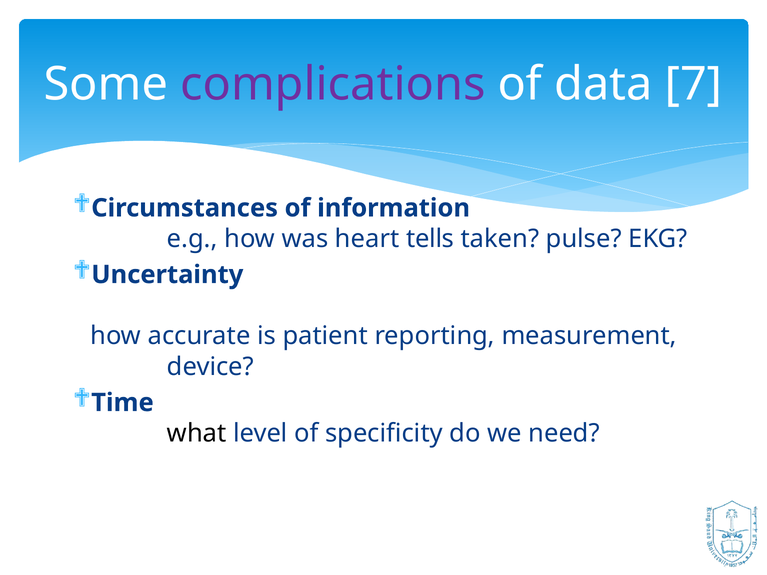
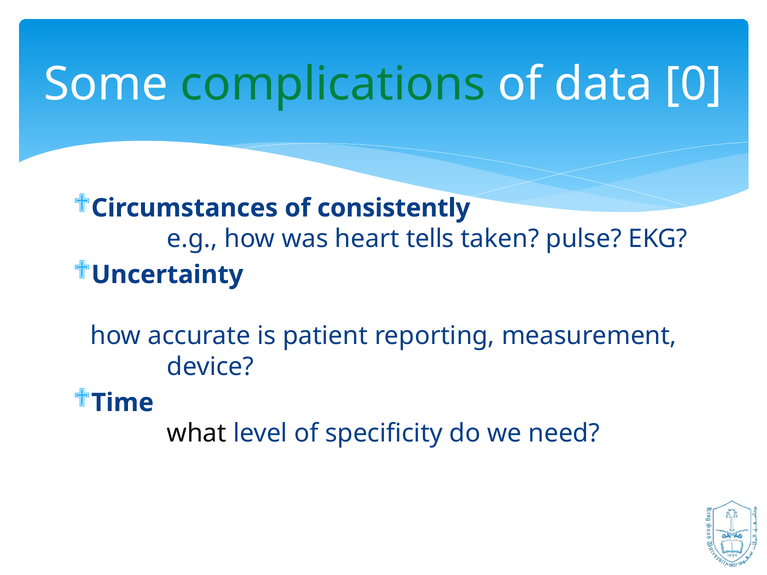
complications colour: purple -> green (333, 84)
7: 7 -> 0 (694, 84)
information: information -> consistently (394, 208)
